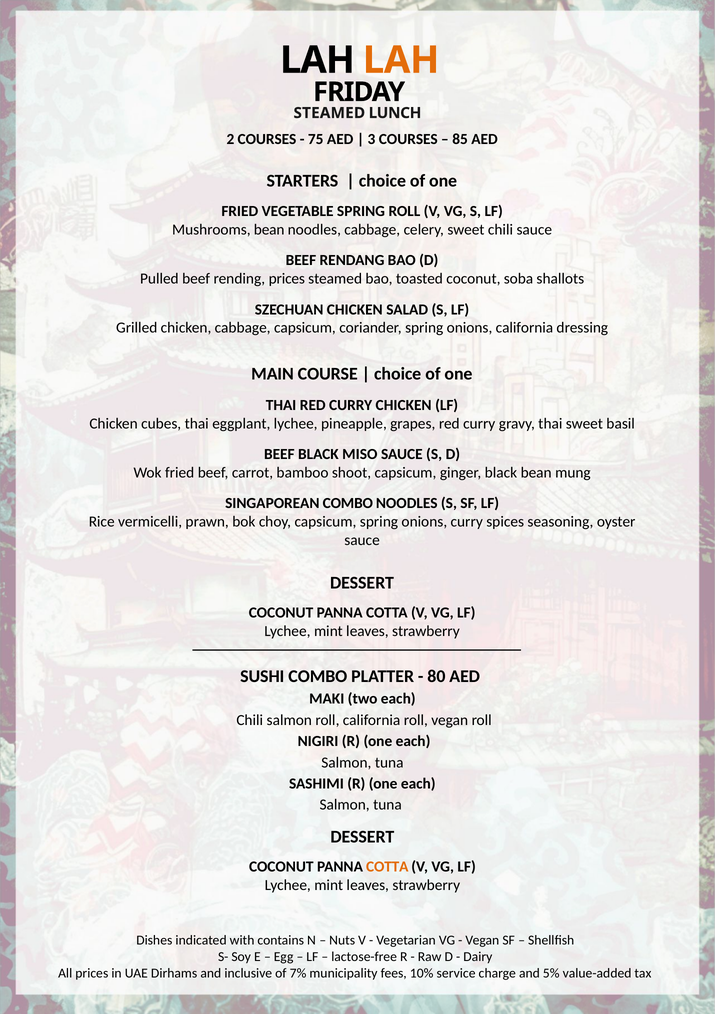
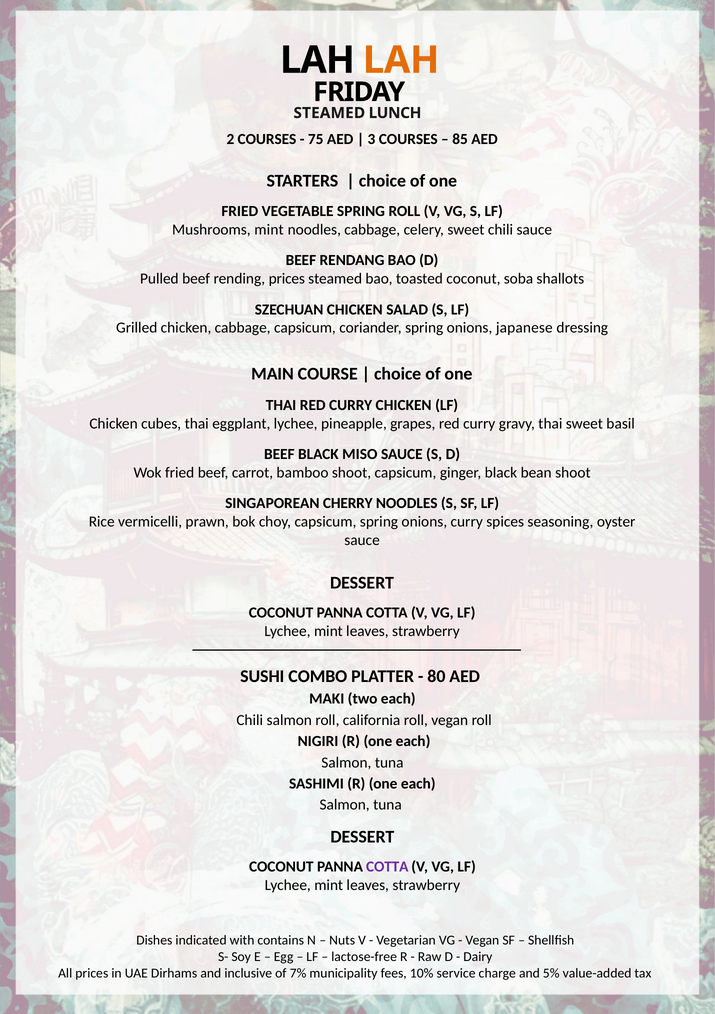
Mushrooms bean: bean -> mint (269, 230)
onions california: california -> japanese (524, 328)
bean mung: mung -> shoot (573, 473)
SINGAPOREAN COMBO: COMBO -> CHERRY (348, 504)
COTTA colour: orange -> purple (387, 867)
